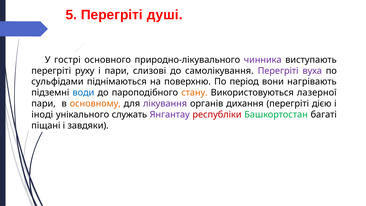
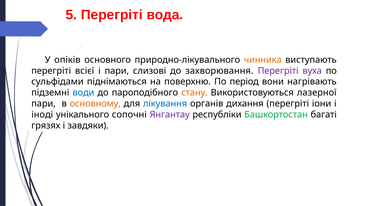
душі: душі -> вода (165, 15)
гострі: гострі -> опіків (67, 60)
чинника colour: purple -> orange (263, 60)
руху: руху -> всієї (85, 71)
самолікування: самолікування -> захворювання (219, 71)
лікування colour: purple -> blue (165, 104)
дією: дією -> іони (322, 104)
служать: служать -> сопочні (129, 115)
республіки colour: red -> black (217, 115)
піщані: піщані -> грязях (46, 126)
